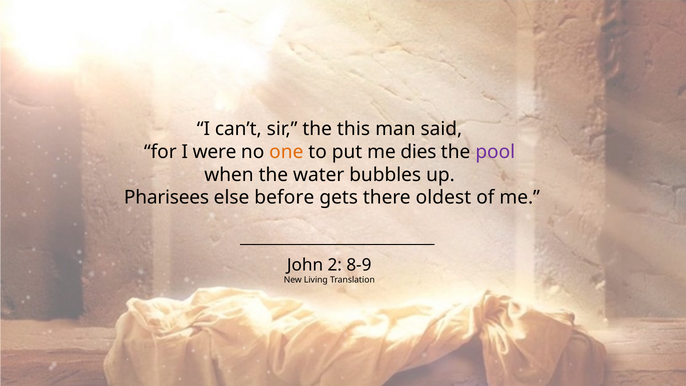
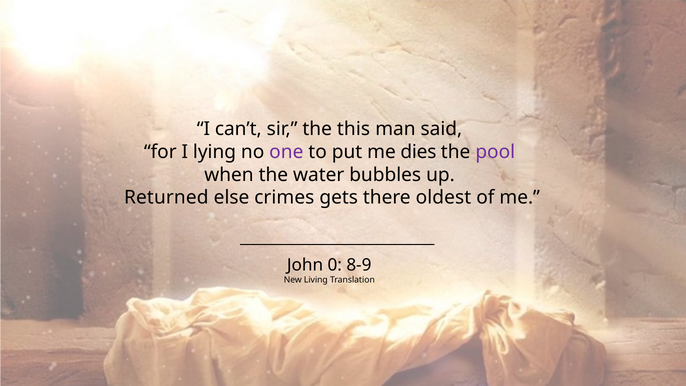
were: were -> lying (214, 152)
one colour: orange -> purple (286, 152)
Pharisees: Pharisees -> Returned (166, 198)
before: before -> crimes (284, 198)
2: 2 -> 0 (335, 265)
